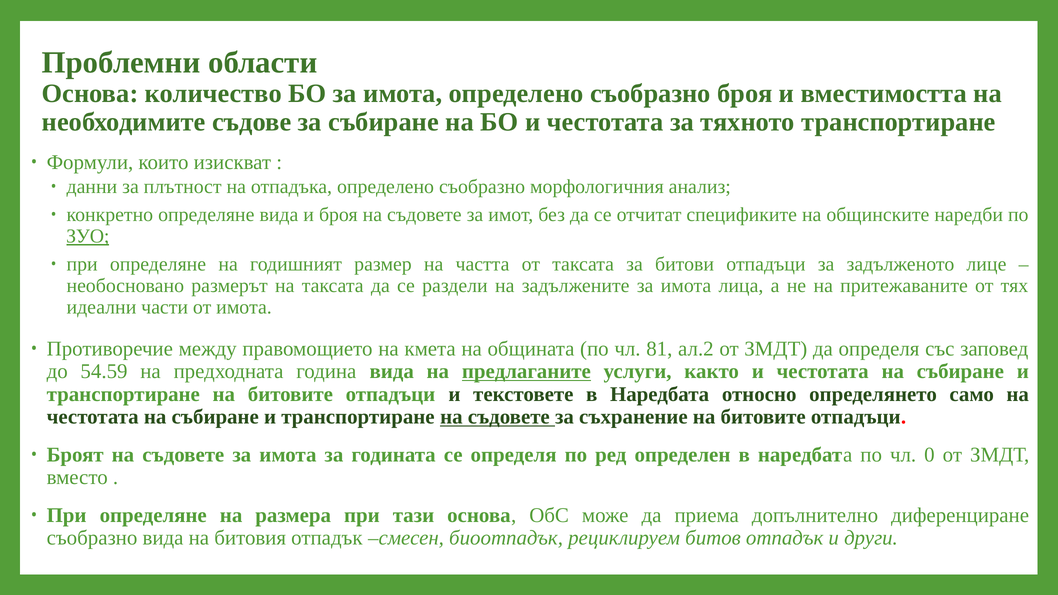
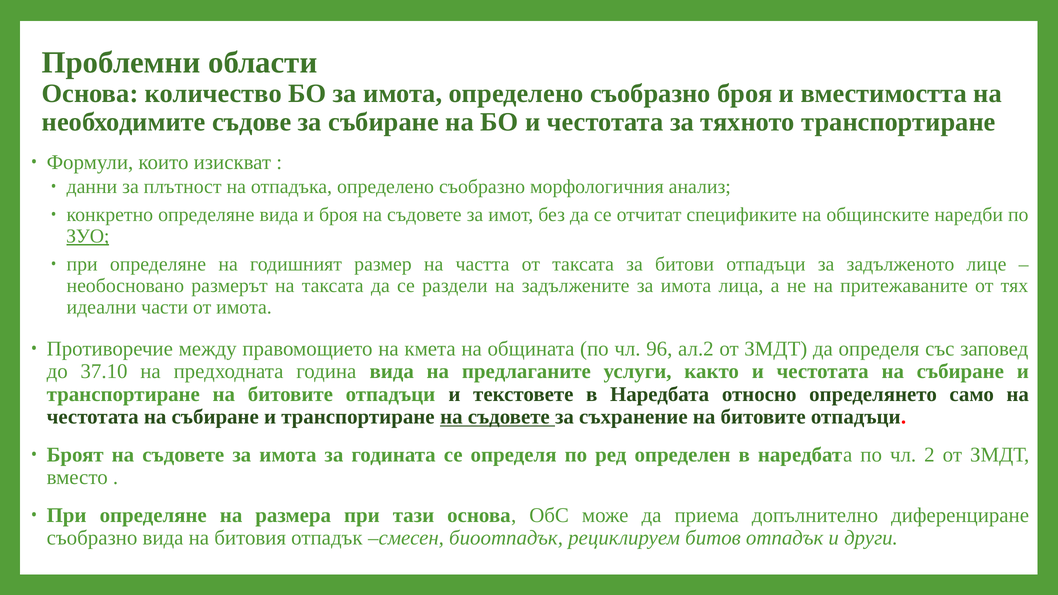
81: 81 -> 96 (659, 349)
54.59: 54.59 -> 37.10 (104, 372)
предлаганите underline: present -> none (526, 372)
0: 0 -> 2 (929, 455)
